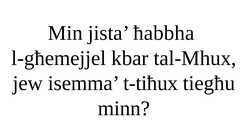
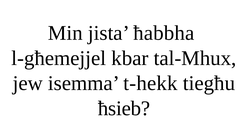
t-tiħux: t-tiħux -> t-hekk (150, 83)
minn: minn -> ħsieb (124, 108)
